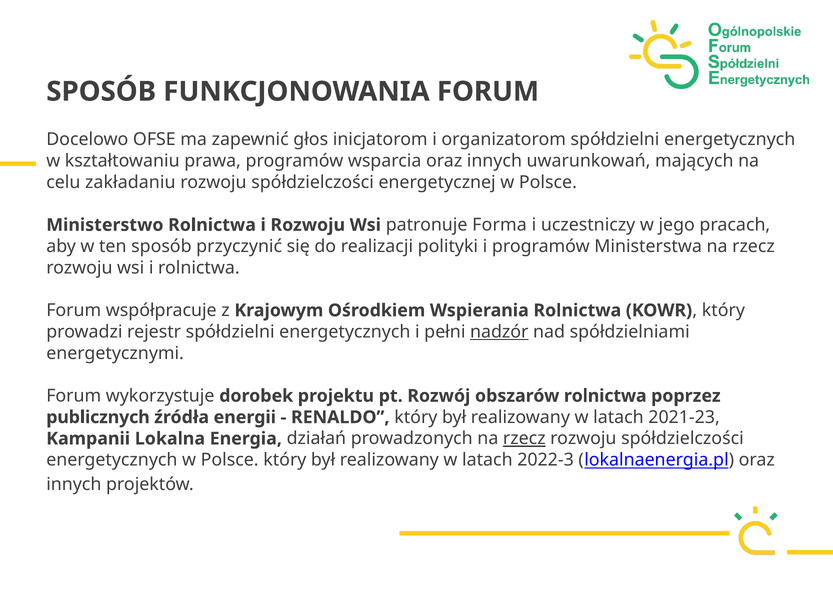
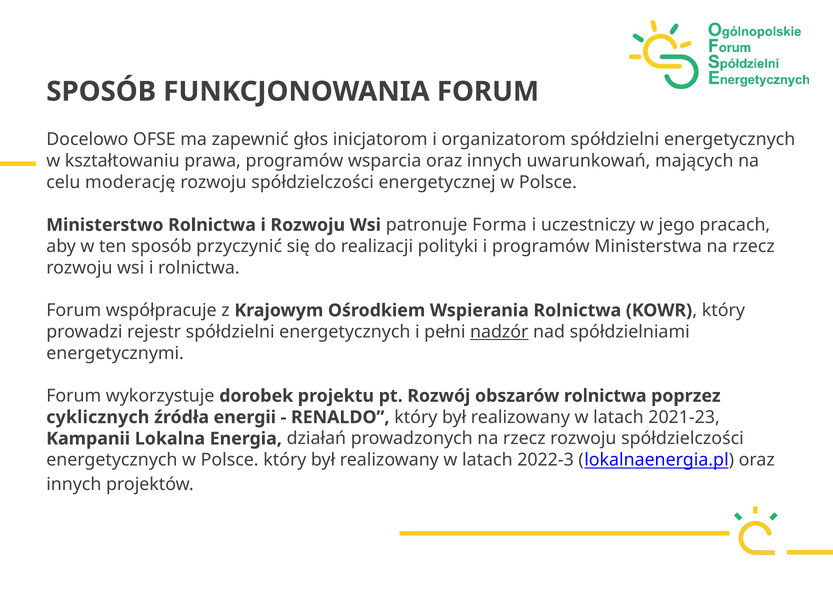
zakładaniu: zakładaniu -> moderację (130, 182)
publicznych: publicznych -> cyklicznych (98, 417)
rzecz underline: present -> none (524, 439)
